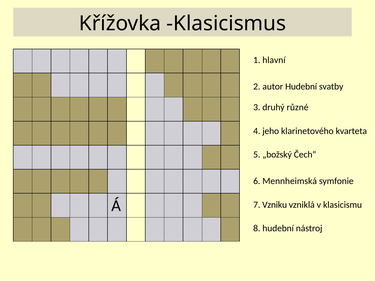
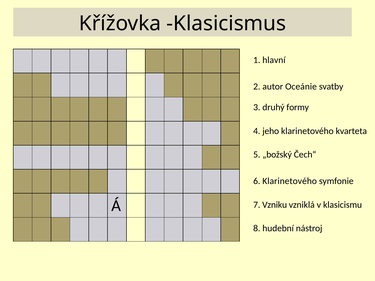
autor Hudební: Hudební -> Oceánie (301, 87)
různé: různé -> formy (298, 107)
6 Mennheimská: Mennheimská -> Klarinetového (290, 181)
